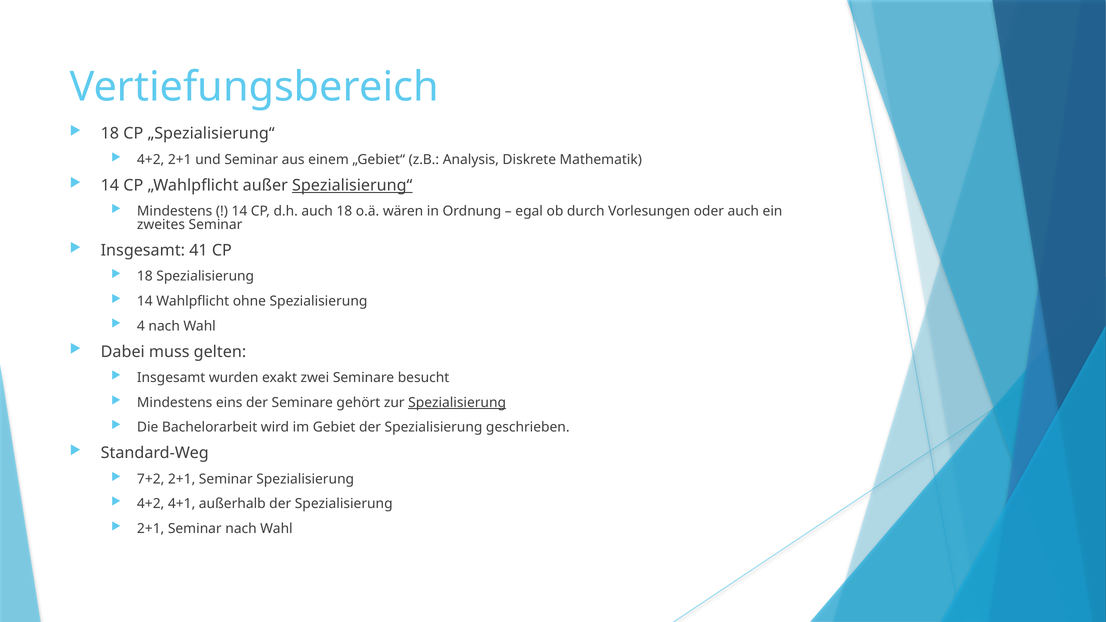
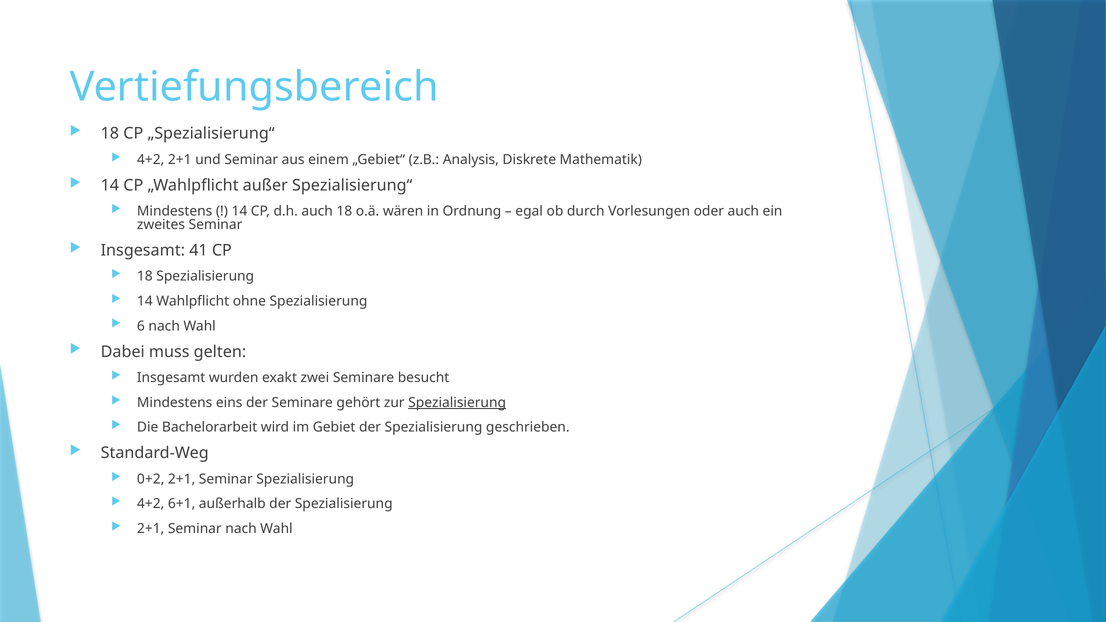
Spezialisierung“ underline: present -> none (352, 185)
4: 4 -> 6 (141, 326)
7+2: 7+2 -> 0+2 (151, 479)
4+1: 4+1 -> 6+1 (182, 504)
